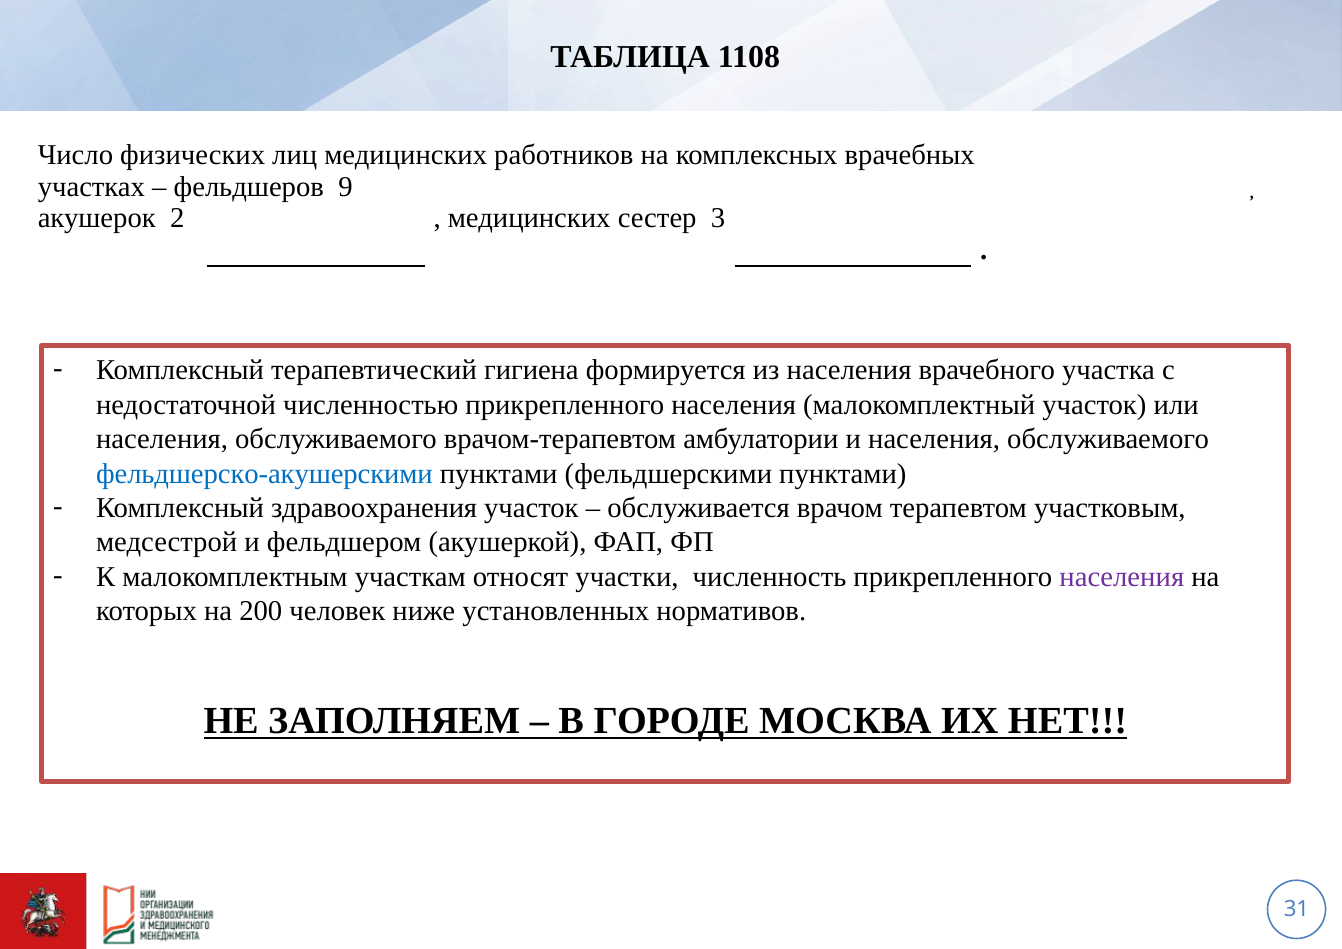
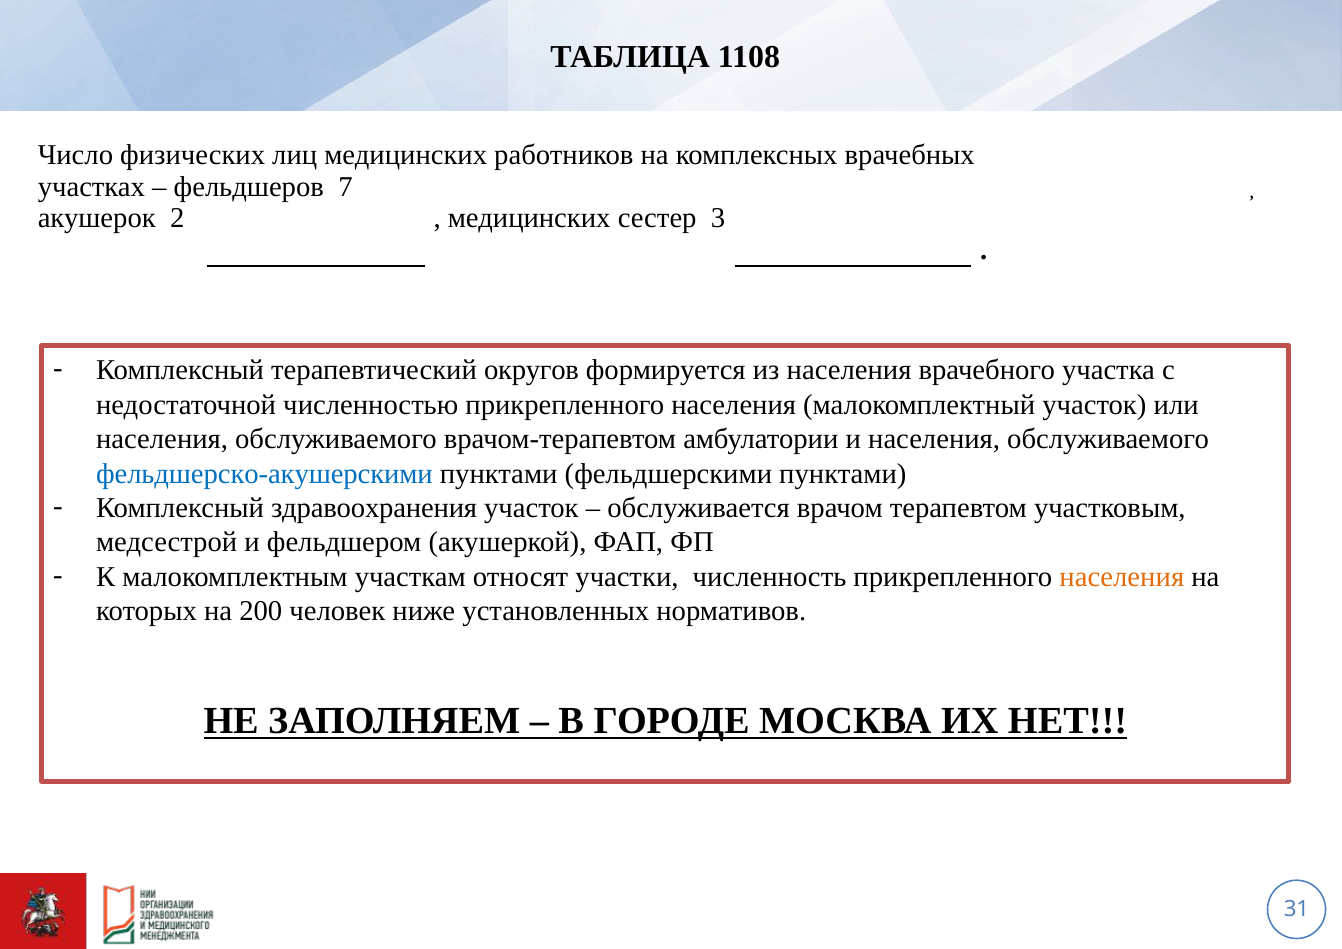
9: 9 -> 7 (345, 187)
гигиена: гигиена -> округов (532, 370)
населения colour: purple -> orange (1122, 577)
